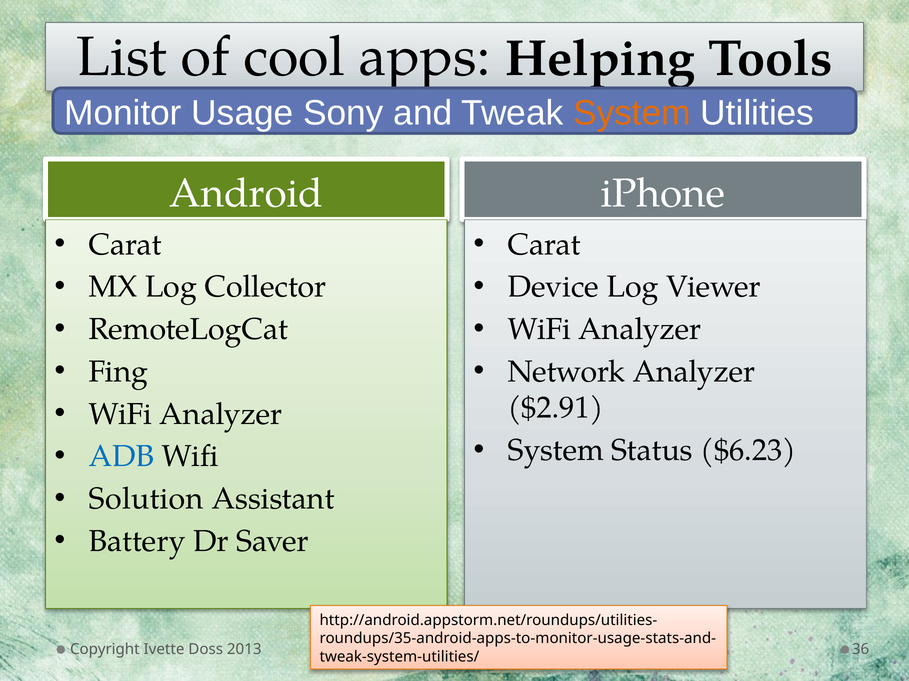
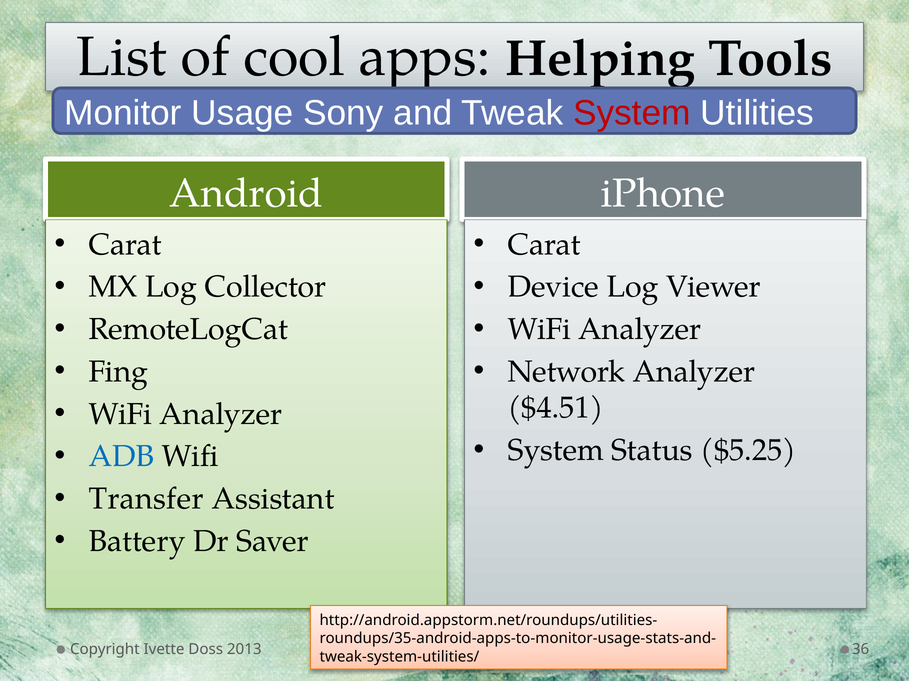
System colour: orange -> red (632, 113)
$2.91: $2.91 -> $4.51 (556, 408)
$6.23: $6.23 -> $5.25 (748, 451)
Solution: Solution -> Transfer (146, 499)
